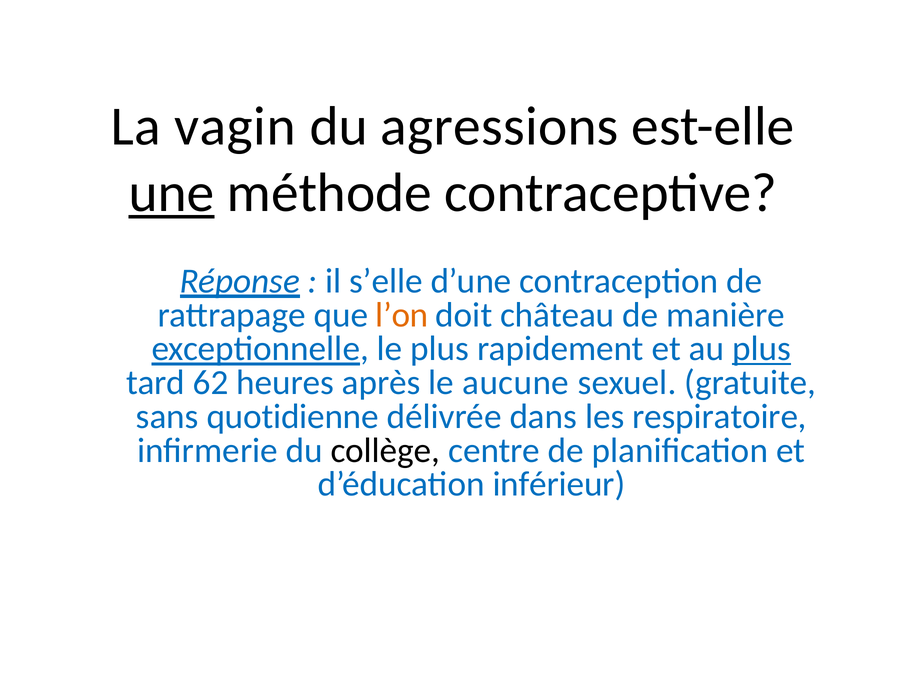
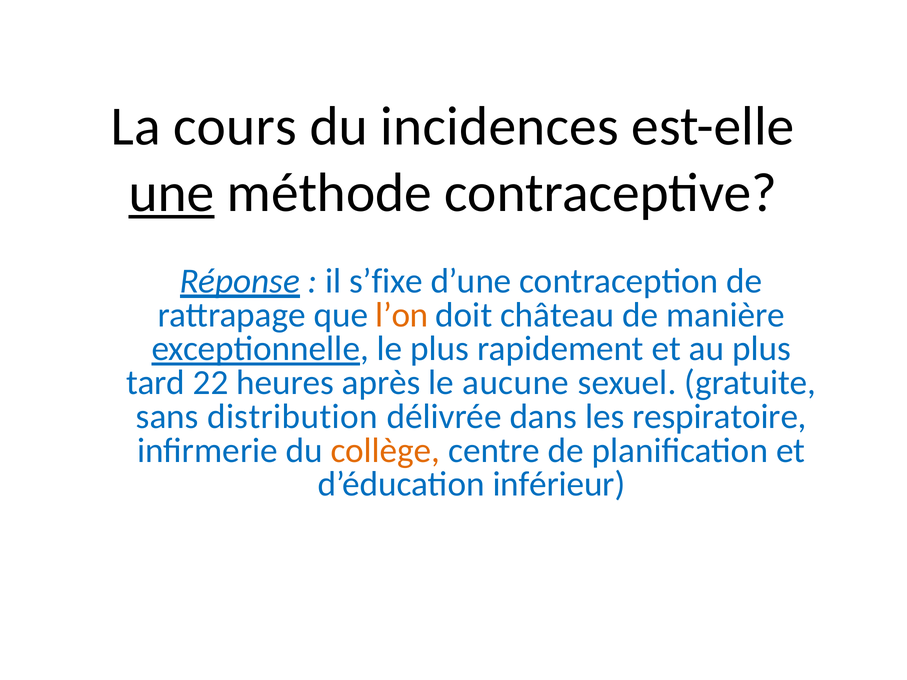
vagin: vagin -> cours (235, 127)
agressions: agressions -> incidences (500, 127)
s’elle: s’elle -> s’fixe (386, 281)
plus underline: present -> none (762, 349)
62: 62 -> 22 (211, 383)
quotidienne: quotidienne -> distribution (292, 417)
collège colour: black -> orange (385, 451)
